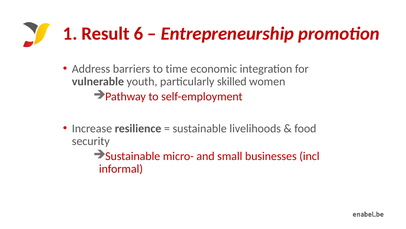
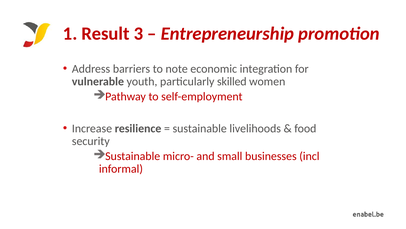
6: 6 -> 3 (138, 33)
time: time -> note (177, 69)
